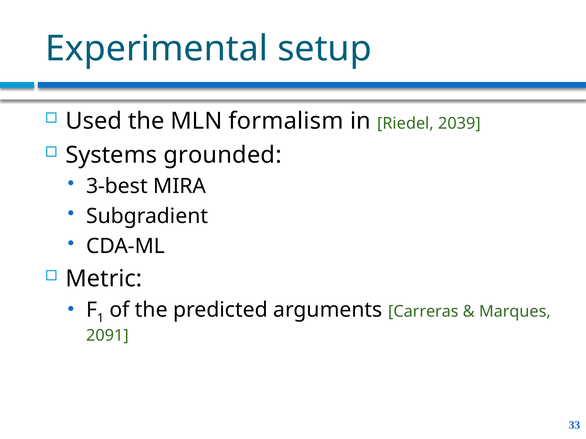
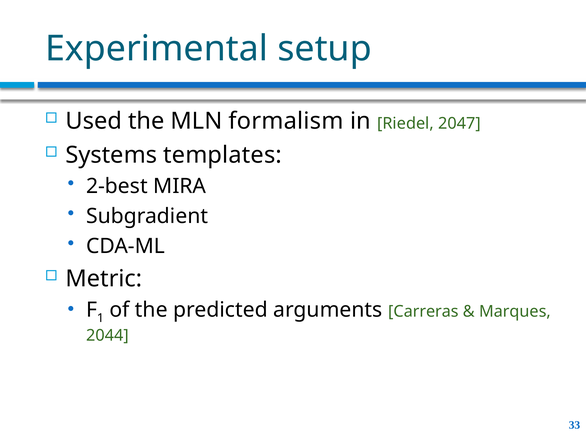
2039: 2039 -> 2047 (459, 124)
grounded: grounded -> templates (223, 155)
3-best: 3-best -> 2-best (117, 187)
2091: 2091 -> 2044 (107, 336)
